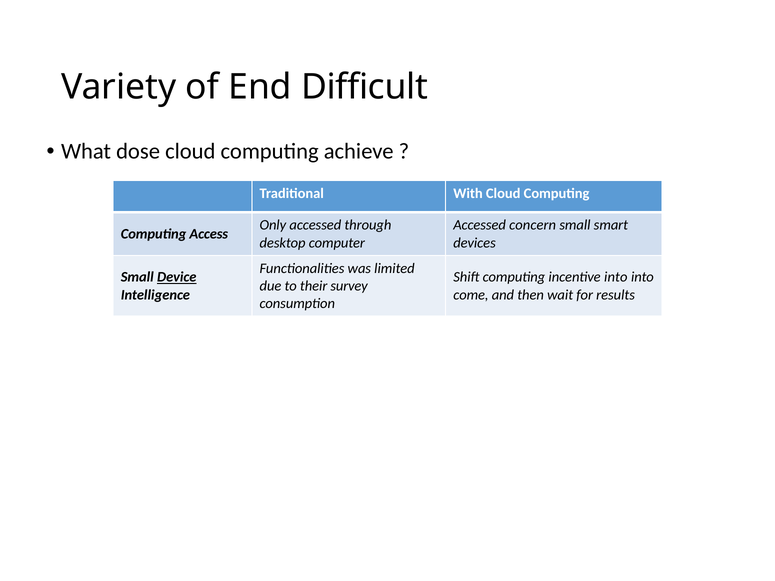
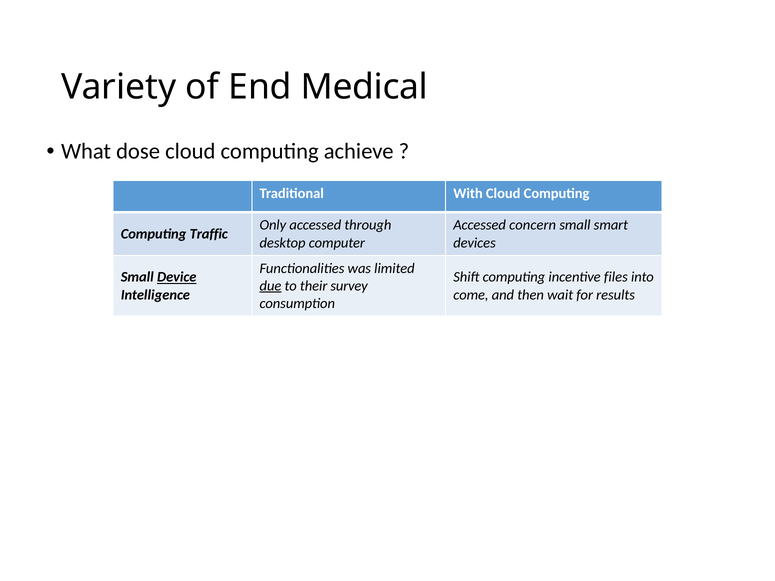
Difficult: Difficult -> Medical (364, 87)
Access: Access -> Traffic (209, 234)
incentive into: into -> files (616, 277)
due underline: none -> present (270, 286)
